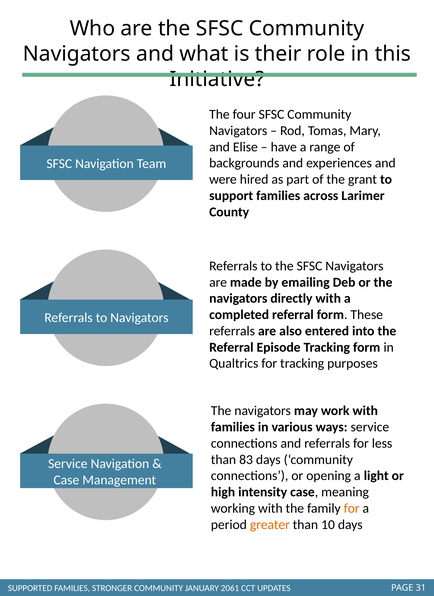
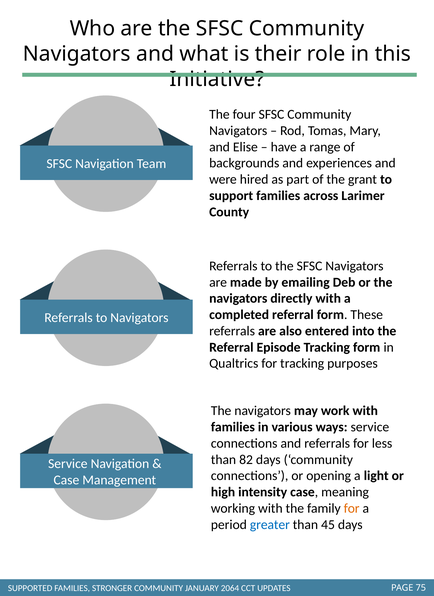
83: 83 -> 82 (246, 460)
greater colour: orange -> blue (270, 525)
10: 10 -> 45 (328, 525)
2061: 2061 -> 2064 (230, 589)
31: 31 -> 75 (421, 589)
